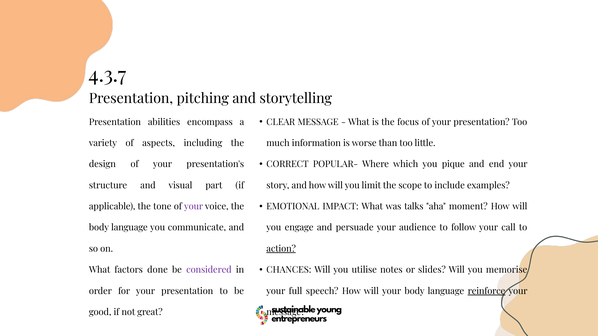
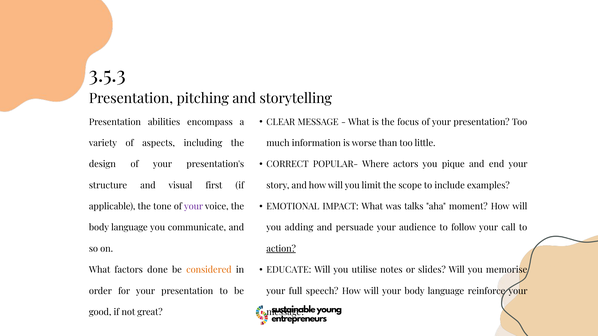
4.3.7: 4.3.7 -> 3.5.3 (107, 75)
which: which -> actors (406, 164)
part: part -> first (214, 186)
engage: engage -> adding (299, 228)
CHANCES: CHANCES -> EDUCATE (289, 270)
considered colour: purple -> orange (209, 270)
reinforce underline: present -> none (487, 291)
